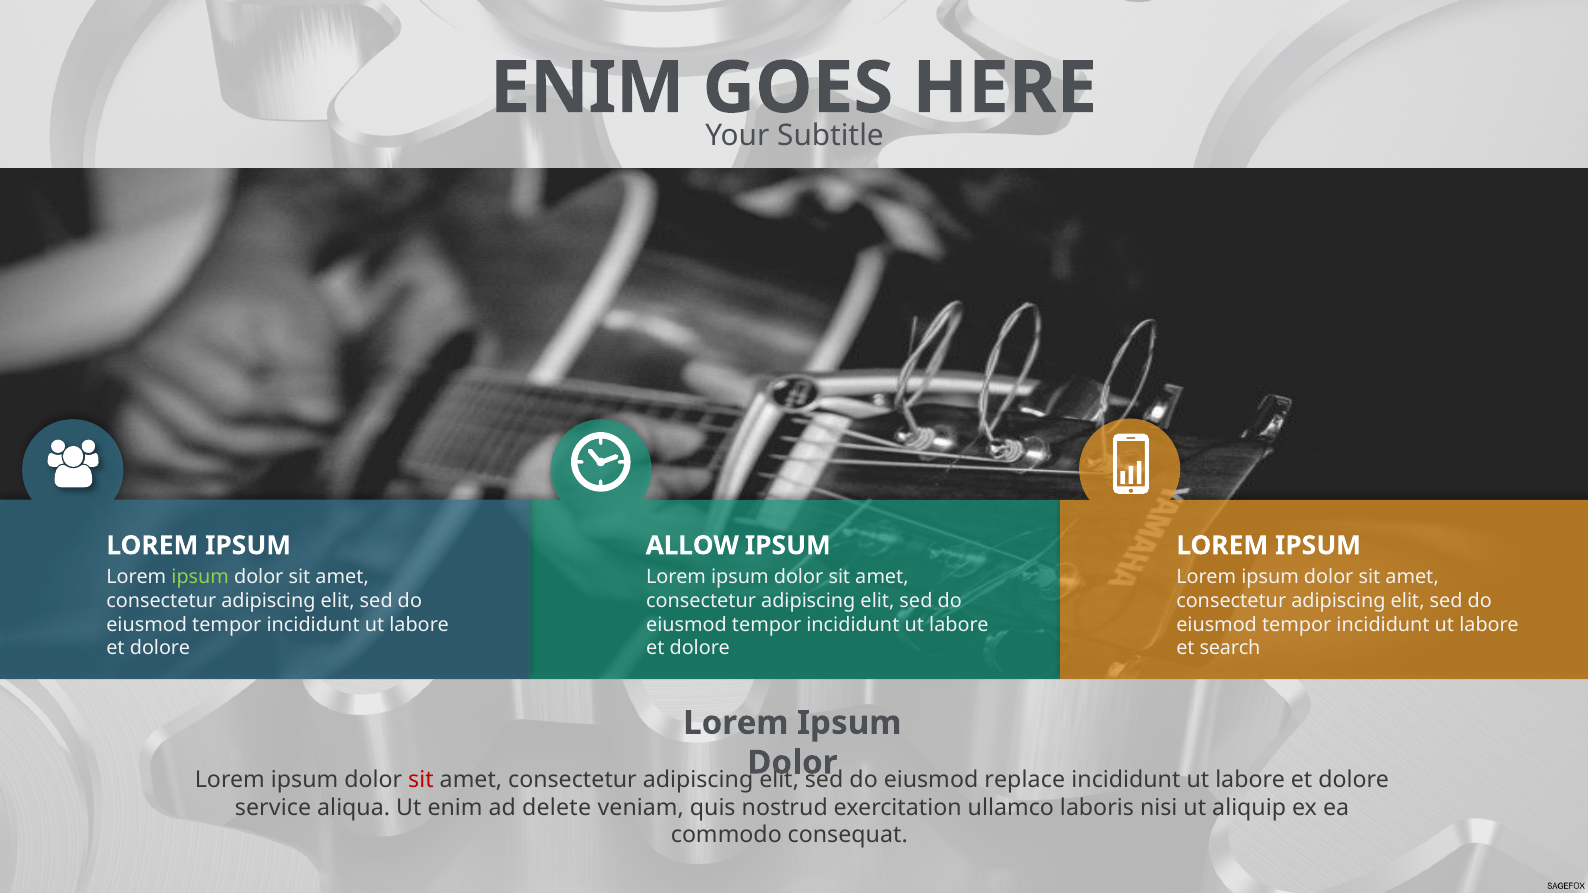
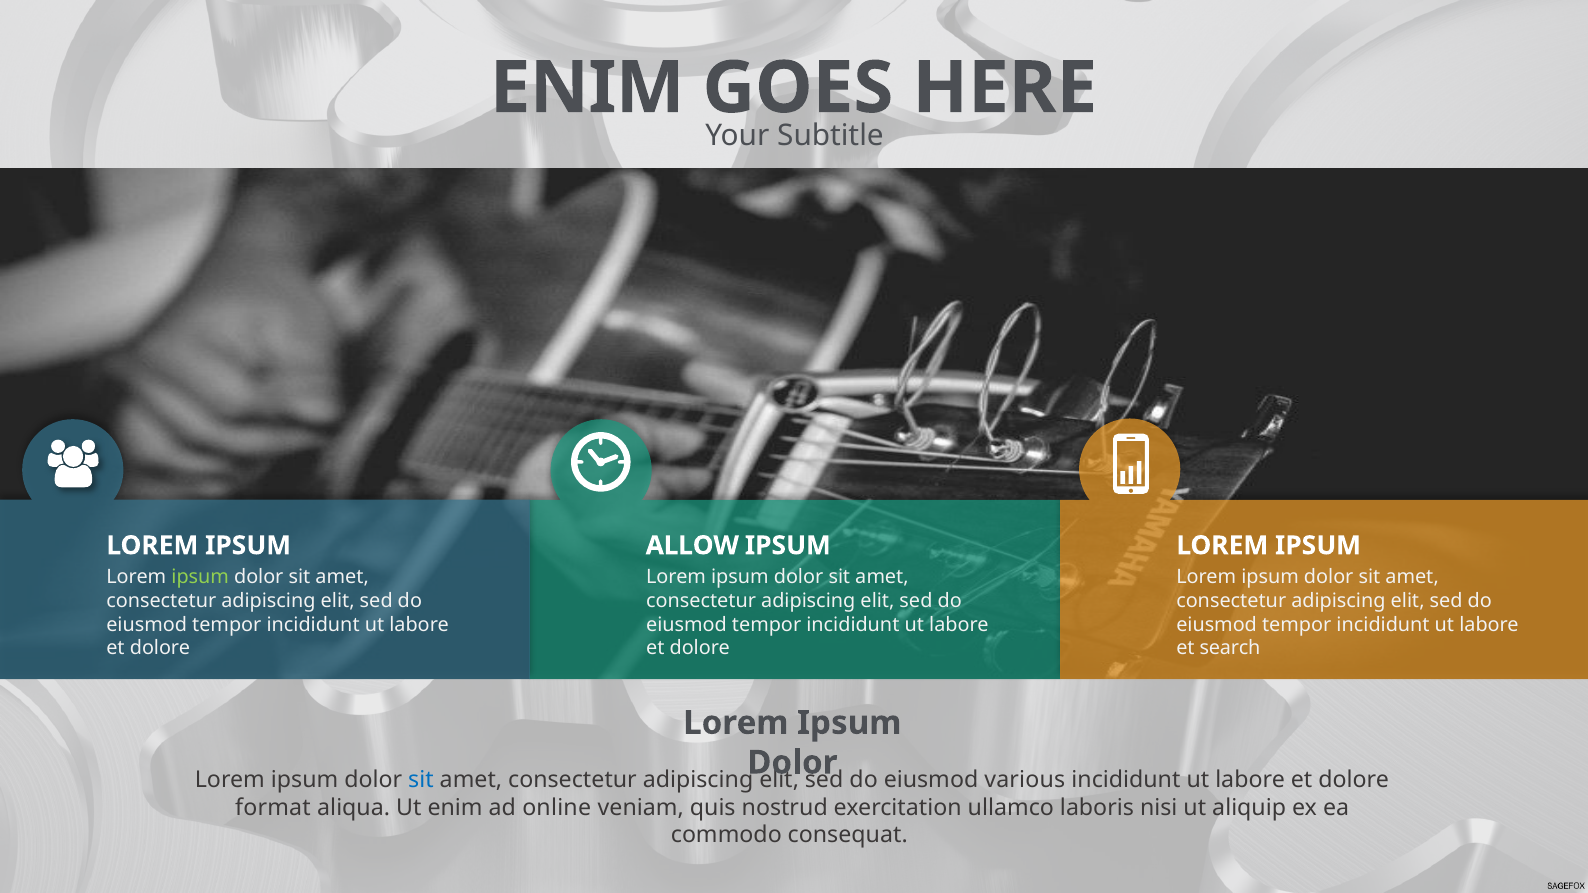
sit colour: red -> blue (421, 780)
replace: replace -> various (1025, 780)
service: service -> format (273, 808)
delete: delete -> online (557, 808)
